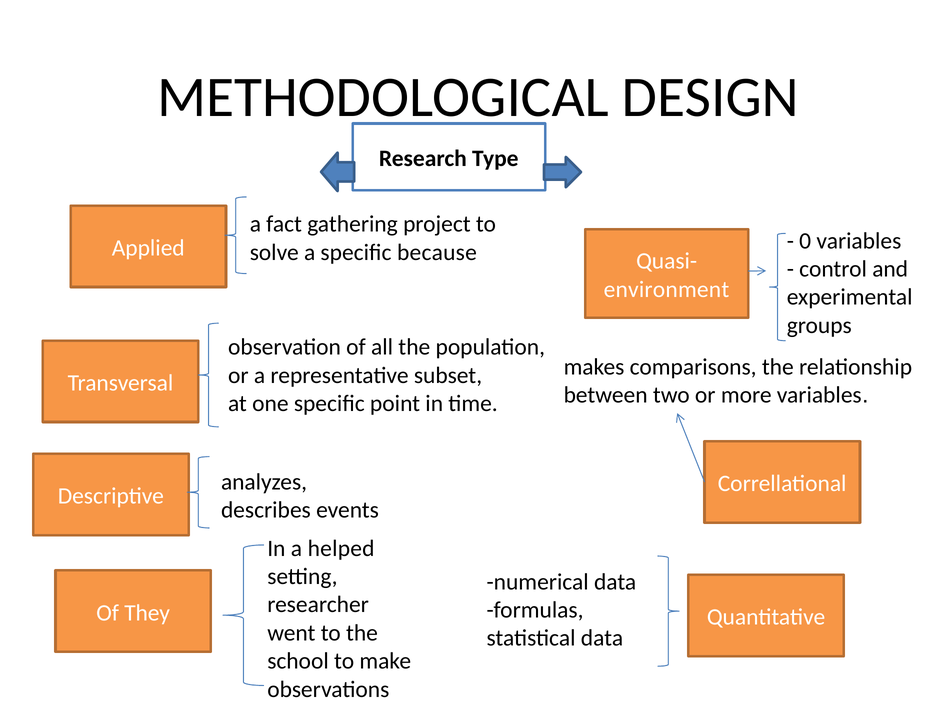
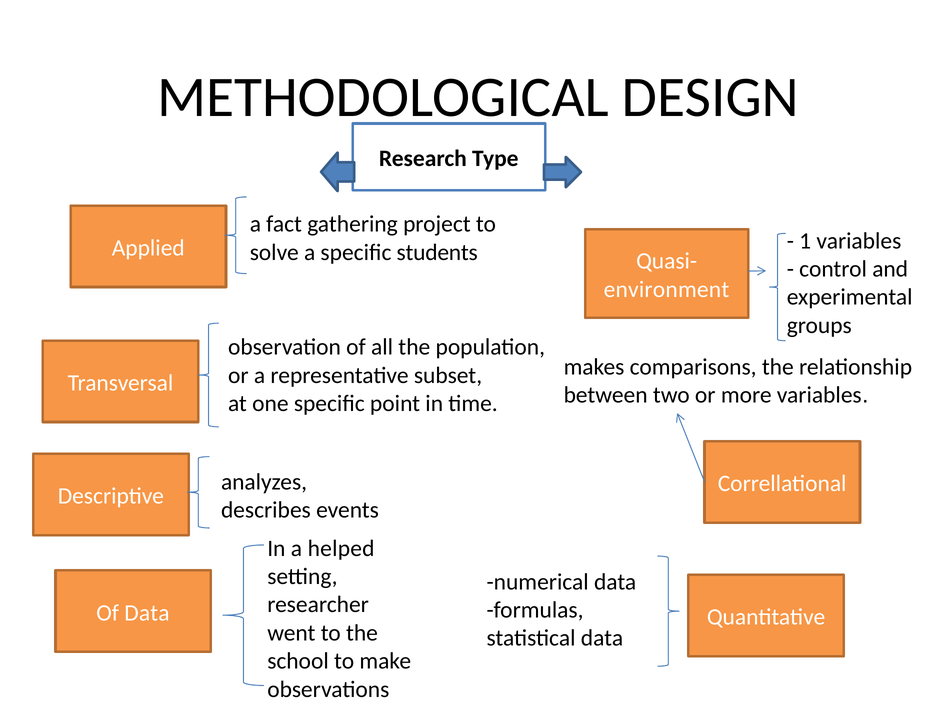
0: 0 -> 1 (805, 241)
because: because -> students (437, 252)
Of They: They -> Data (147, 613)
